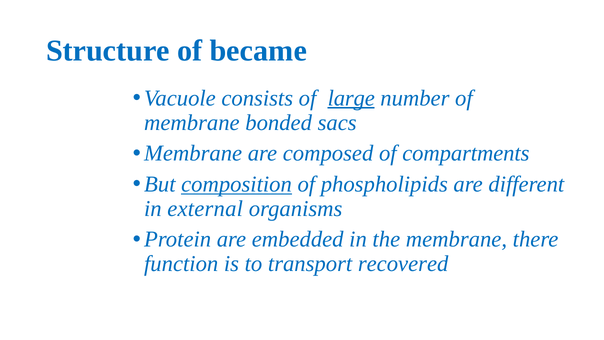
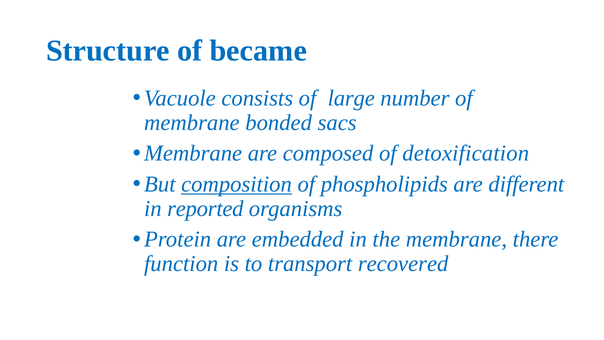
large underline: present -> none (351, 98)
compartments: compartments -> detoxification (466, 153)
external: external -> reported (205, 209)
